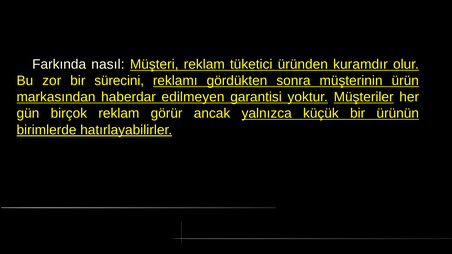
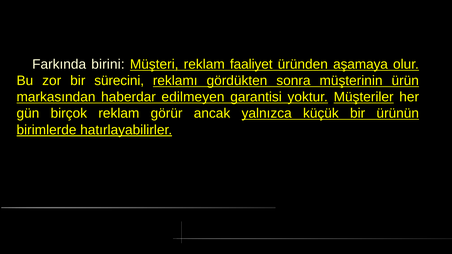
nasıl: nasıl -> birini (108, 64)
tüketici: tüketici -> faaliyet (251, 64)
kuramdır: kuramdır -> aşamaya (361, 64)
